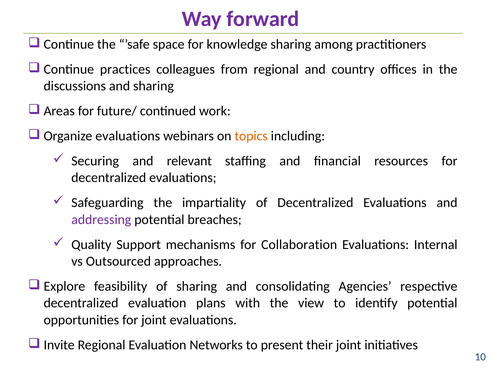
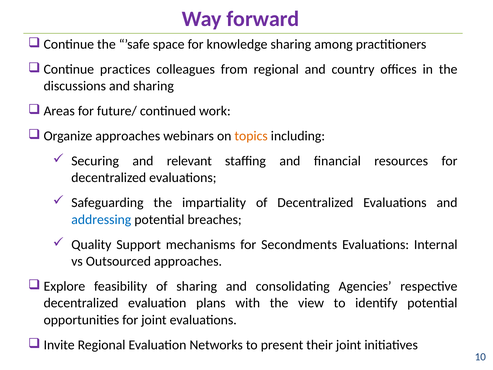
evaluations: evaluations -> approaches (128, 136)
addressing colour: purple -> blue (101, 219)
Collaboration: Collaboration -> Secondments (299, 244)
